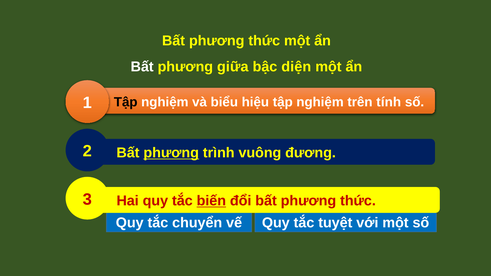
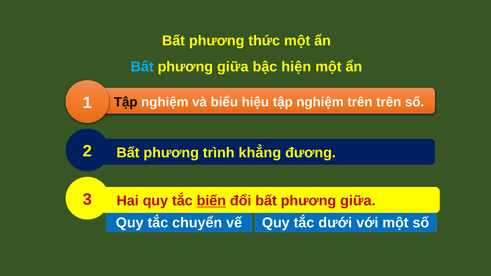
Bất colour: white -> light blue (142, 67)
diện: diện -> hiện (296, 67)
trên tính: tính -> trên (389, 102)
phương underline: present -> none (171, 153)
vuông: vuông -> khẳng (260, 153)
đổi bất phương thức: thức -> giữa (358, 201)
tuyệt: tuyệt -> dưới (335, 223)
